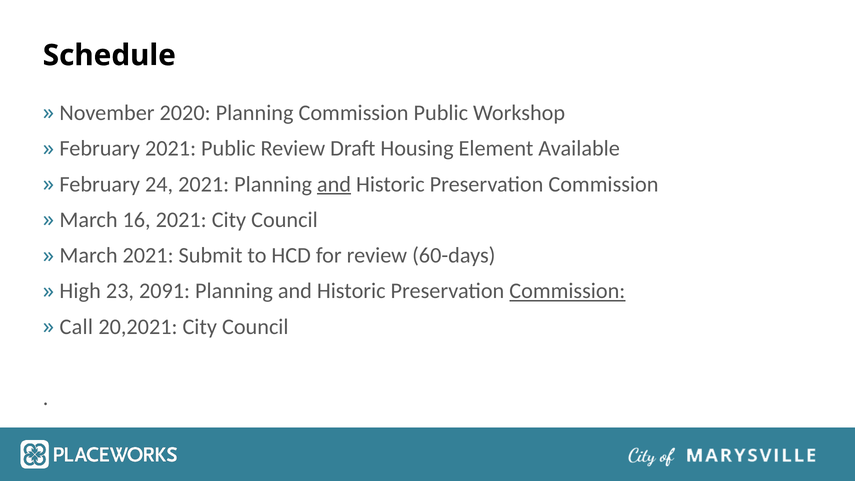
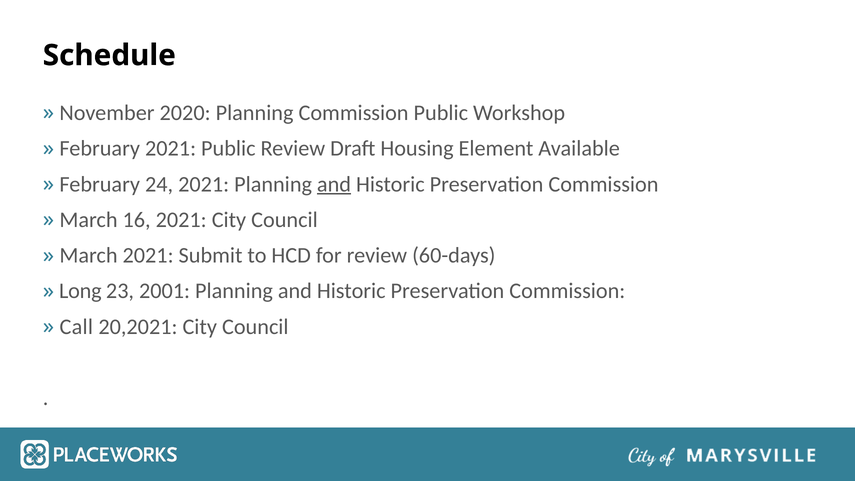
High: High -> Long (80, 291)
2091: 2091 -> 2001 (165, 291)
Commission underline: present -> none (567, 291)
